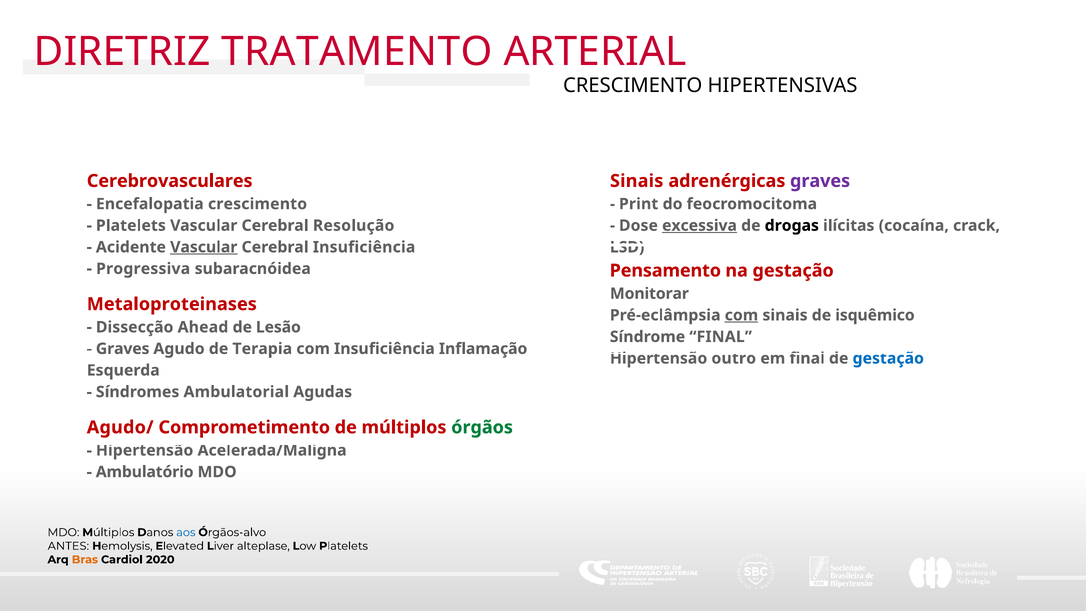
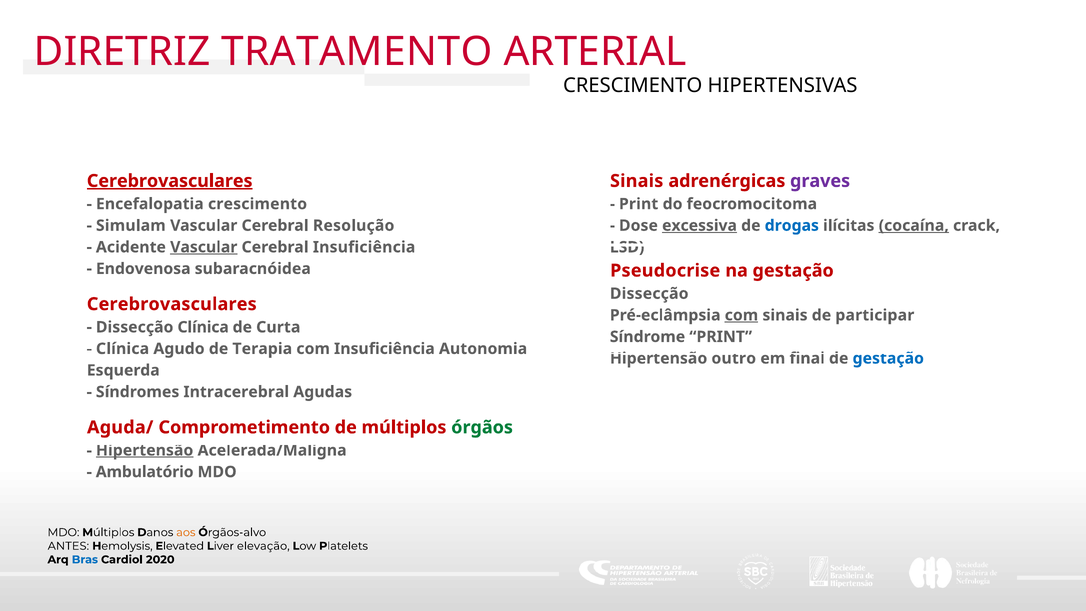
Cerebrovasculares underline: none -> present (170, 181)
Platelets: Platelets -> Simulam (131, 226)
drogas colour: black -> blue (792, 226)
cocaína underline: none -> present (914, 226)
Progressiva: Progressiva -> Endovenosa (143, 269)
Pensamento: Pensamento -> Pseudocrise (665, 271)
Monitorar: Monitorar -> Dissecção (649, 294)
Metaloproteinases: Metaloproteinases -> Cerebrovasculares (172, 304)
isquêmico: isquêmico -> participar (875, 315)
Dissecção Ahead: Ahead -> Clínica (203, 327)
Lesão: Lesão -> Curta (278, 327)
Síndrome FINAL: FINAL -> PRINT (721, 337)
Graves: Graves -> Clínica (123, 349)
Inflamação: Inflamação -> Autonomia (483, 349)
Ambulatorial: Ambulatorial -> Intracerebral (236, 392)
Agudo/: Agudo/ -> Aguda/ (120, 427)
Hipertensão underline: none -> present (145, 450)
aos colour: blue -> orange (186, 532)
alteplase: alteplase -> elevação (263, 546)
Bras colour: orange -> blue (85, 559)
